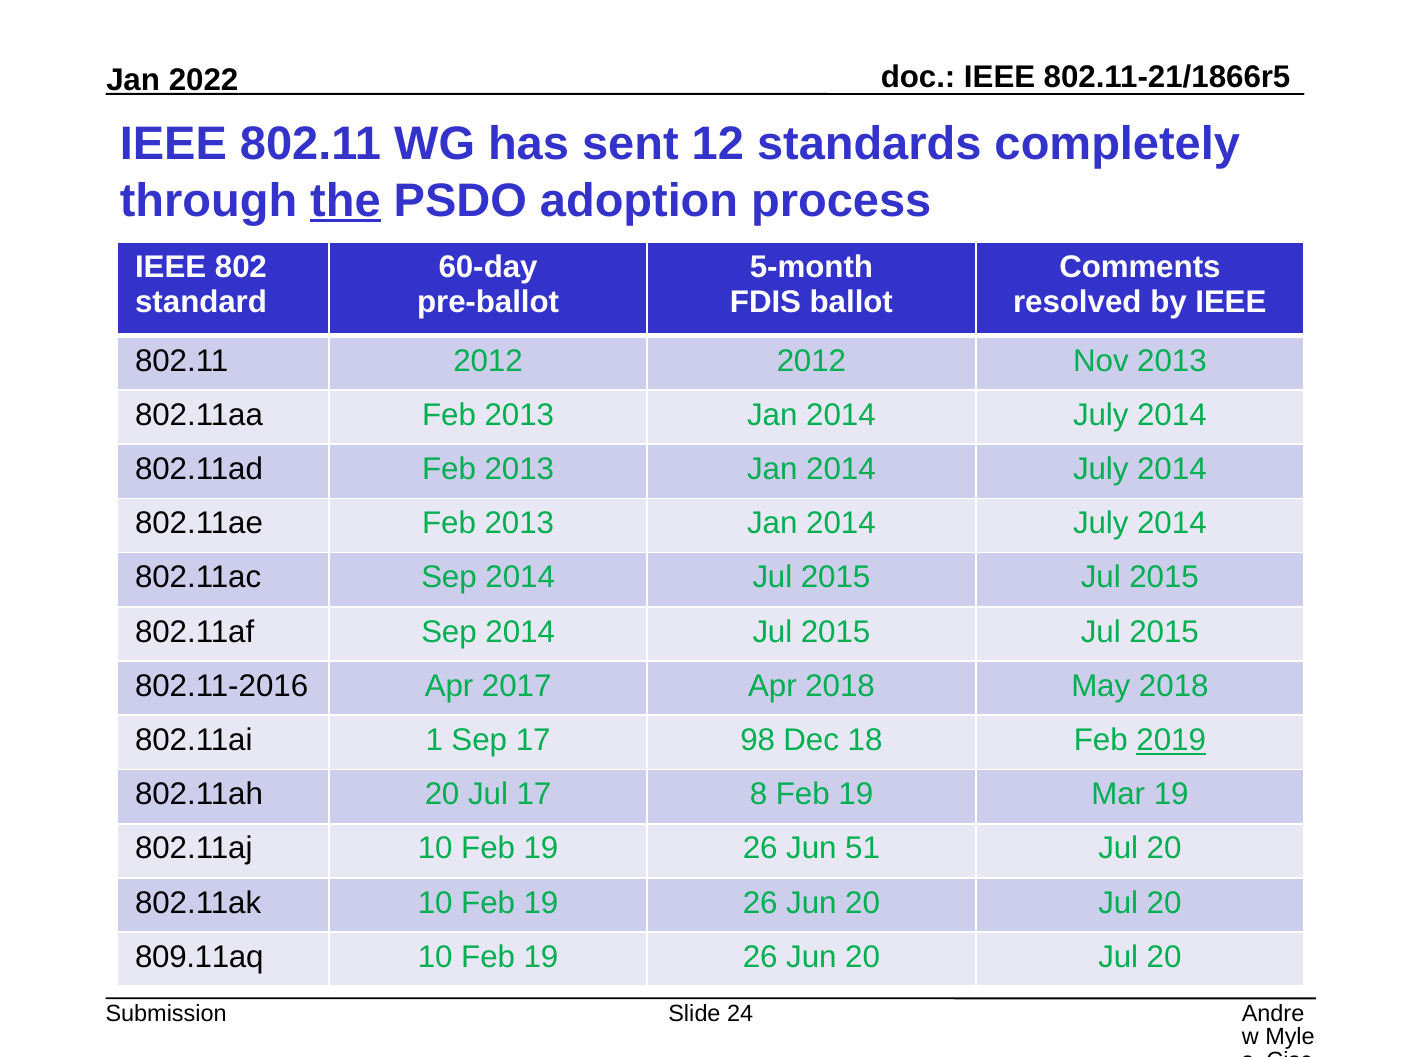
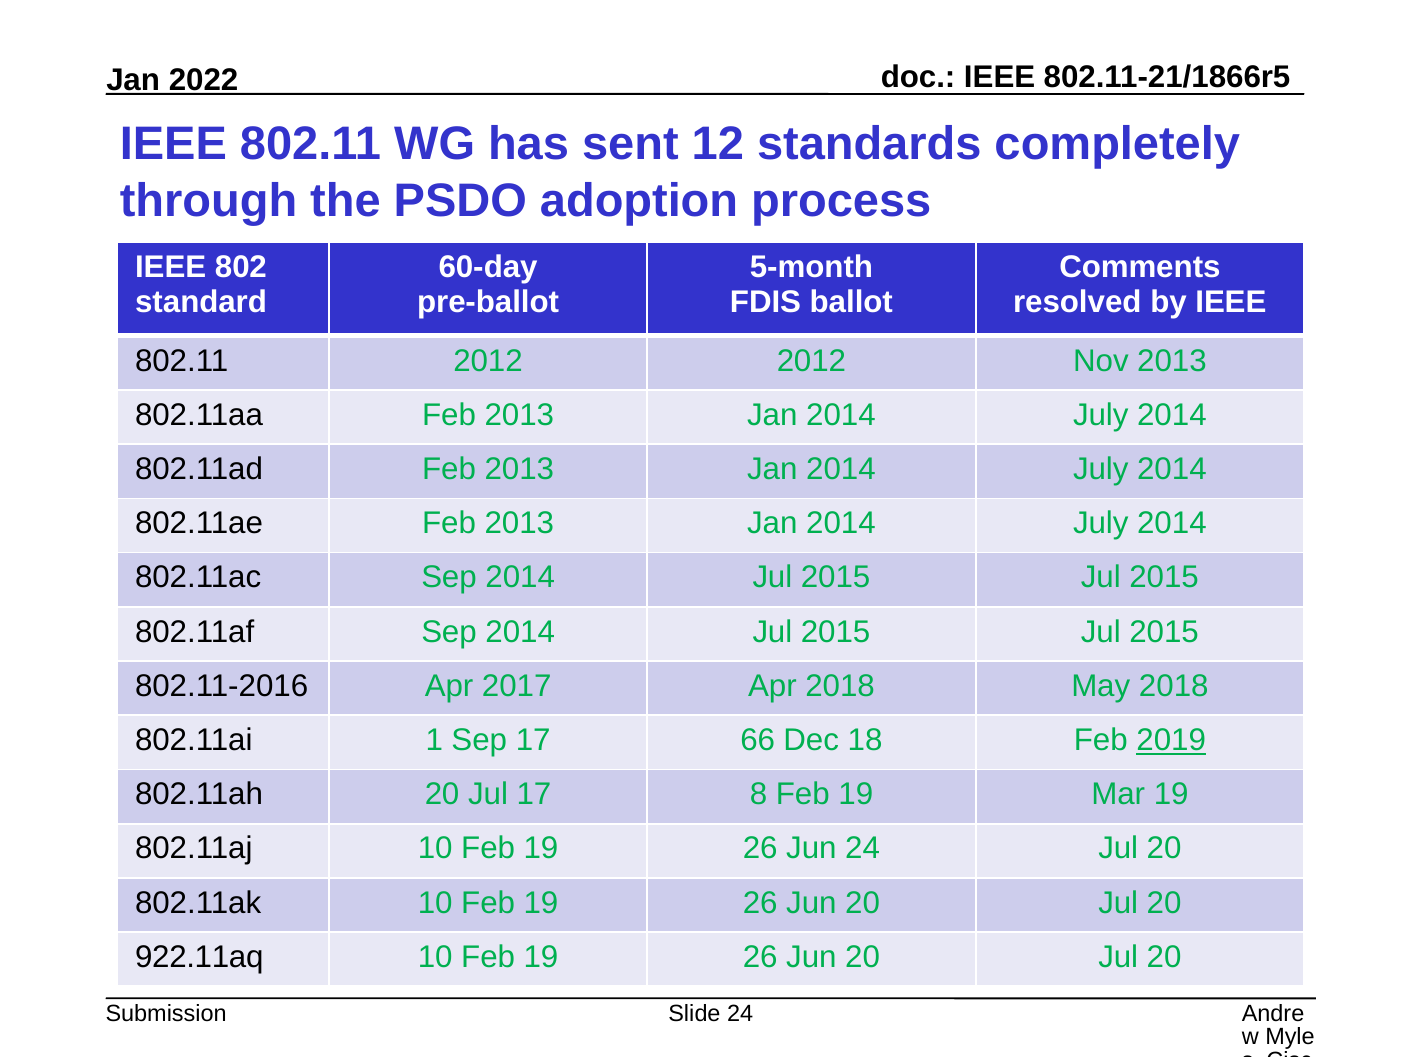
the underline: present -> none (345, 201)
98: 98 -> 66 (758, 741)
Jun 51: 51 -> 24 (863, 849)
809.11aq: 809.11aq -> 922.11aq (199, 957)
